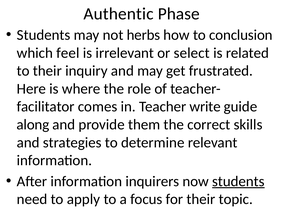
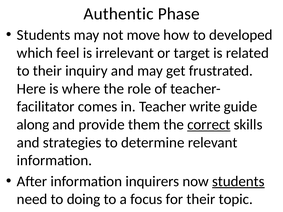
herbs: herbs -> move (143, 35)
conclusion: conclusion -> developed (241, 35)
select: select -> target (192, 53)
correct underline: none -> present (209, 125)
apply: apply -> doing (84, 199)
